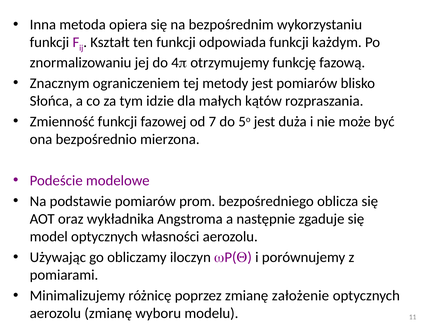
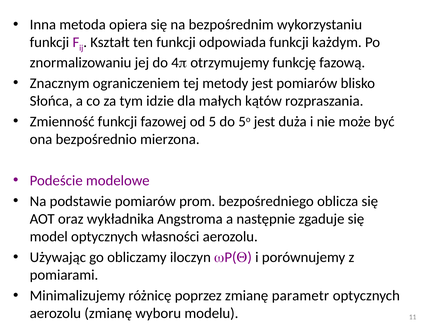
7: 7 -> 5 (212, 122)
założenie: założenie -> parametr (300, 296)
